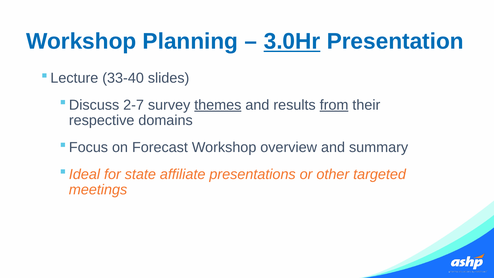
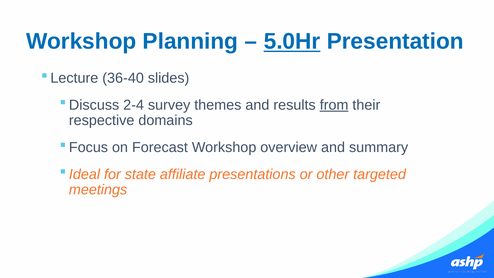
3.0Hr: 3.0Hr -> 5.0Hr (292, 41)
33-40: 33-40 -> 36-40 (123, 78)
2-7: 2-7 -> 2-4 (134, 105)
themes underline: present -> none (218, 105)
